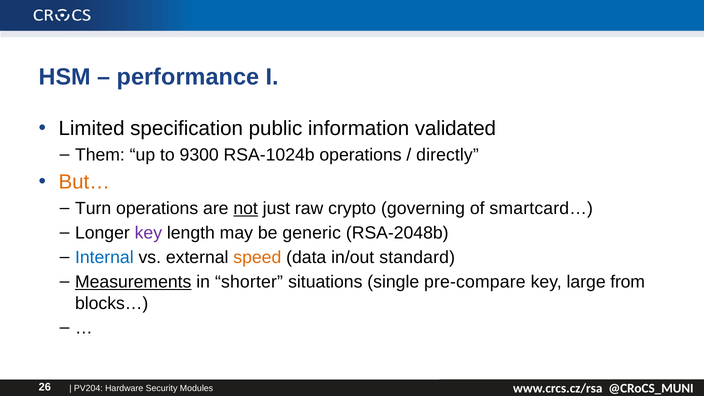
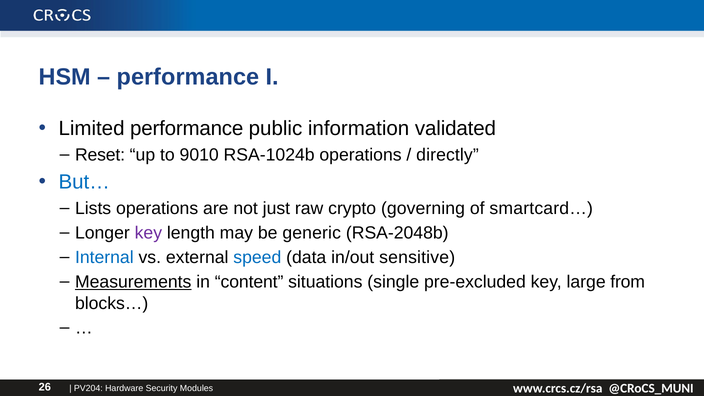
Limited specification: specification -> performance (187, 129)
Them: Them -> Reset (100, 155)
9300: 9300 -> 9010 (199, 155)
But… colour: orange -> blue (84, 182)
Turn: Turn -> Lists (93, 208)
not underline: present -> none (246, 208)
speed colour: orange -> blue (257, 257)
standard: standard -> sensitive (417, 257)
shorter: shorter -> content (249, 282)
pre-compare: pre-compare -> pre-excluded (475, 282)
